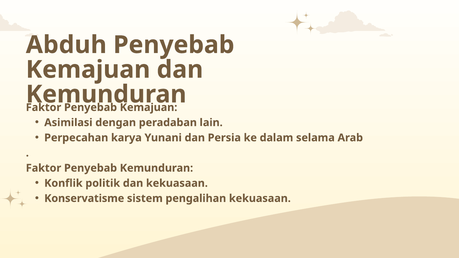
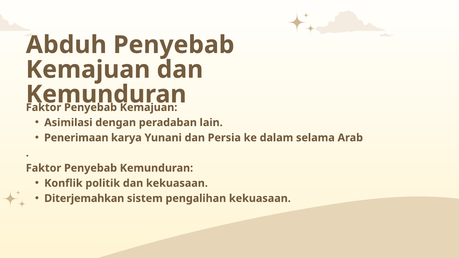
Perpecahan: Perpecahan -> Penerimaan (76, 138)
Konservatisme: Konservatisme -> Diterjemahkan (84, 199)
